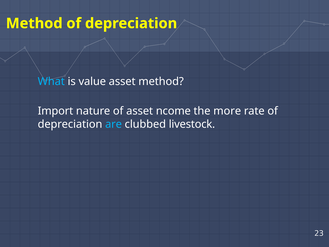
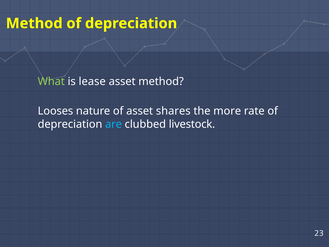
What colour: light blue -> light green (51, 81)
value: value -> lease (92, 81)
Import: Import -> Looses (55, 111)
ncome: ncome -> shares (173, 111)
